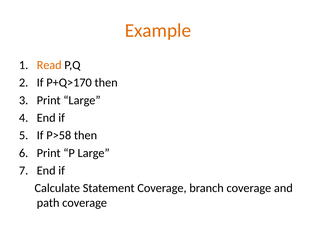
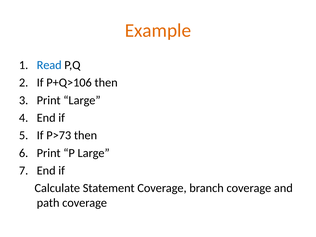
Read colour: orange -> blue (49, 65)
P+Q>170: P+Q>170 -> P+Q>106 (69, 83)
P>58: P>58 -> P>73 (59, 135)
